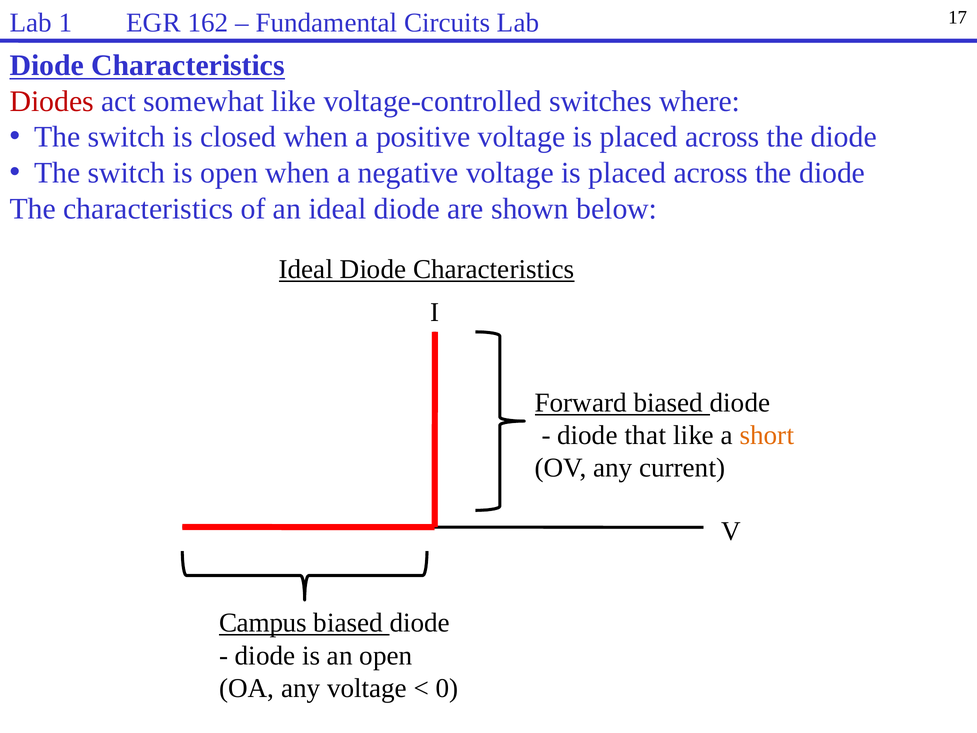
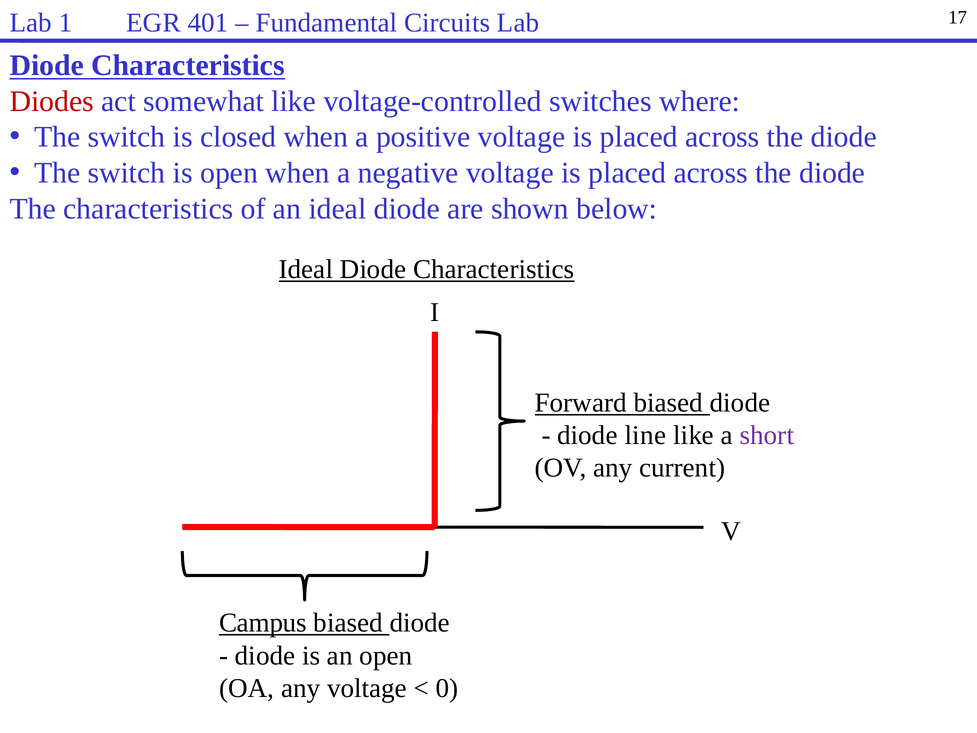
162: 162 -> 401 (208, 23)
that: that -> line (645, 435)
short colour: orange -> purple (767, 435)
